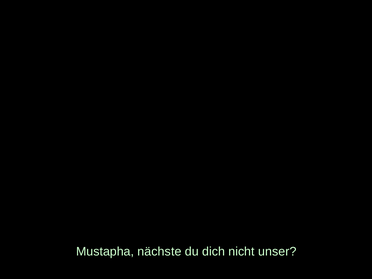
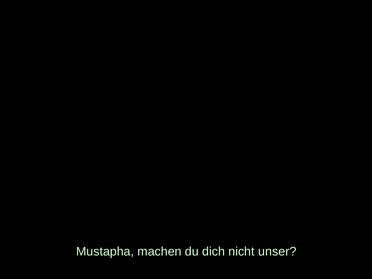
nächste: nächste -> machen (160, 252)
